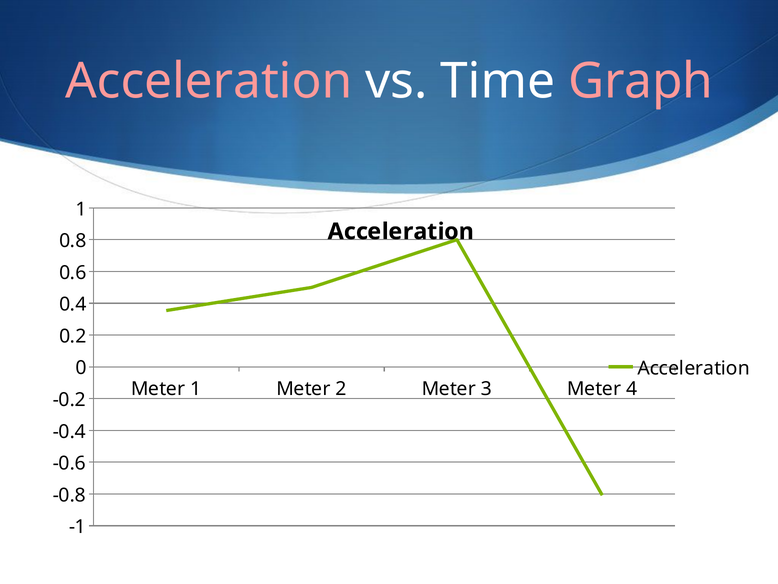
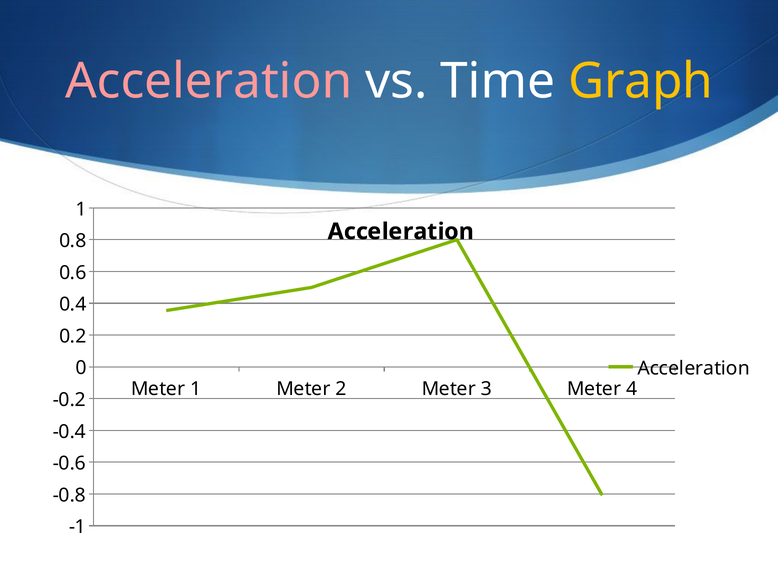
Graph colour: pink -> yellow (641, 81)
